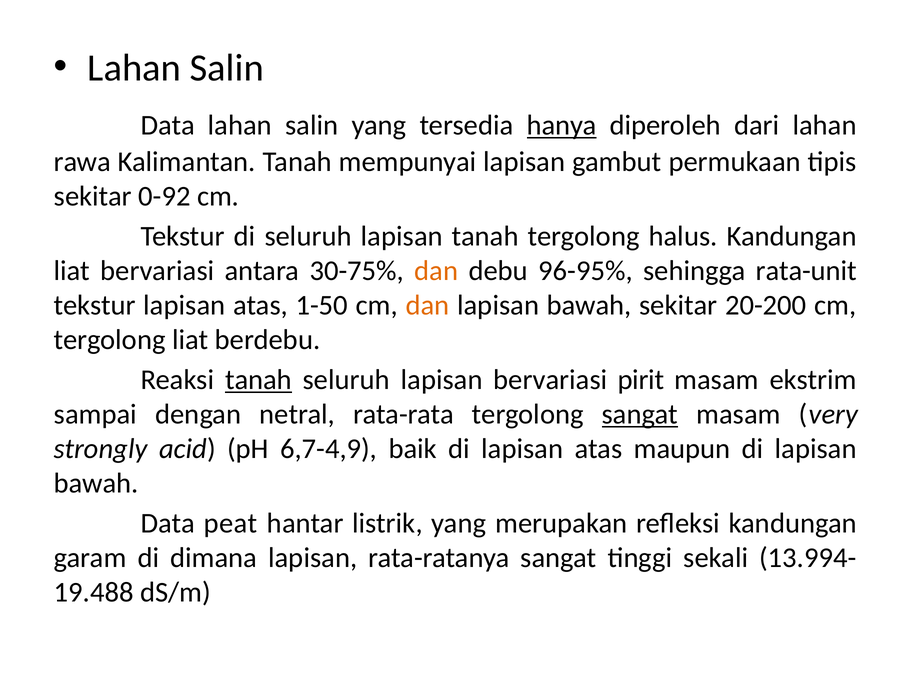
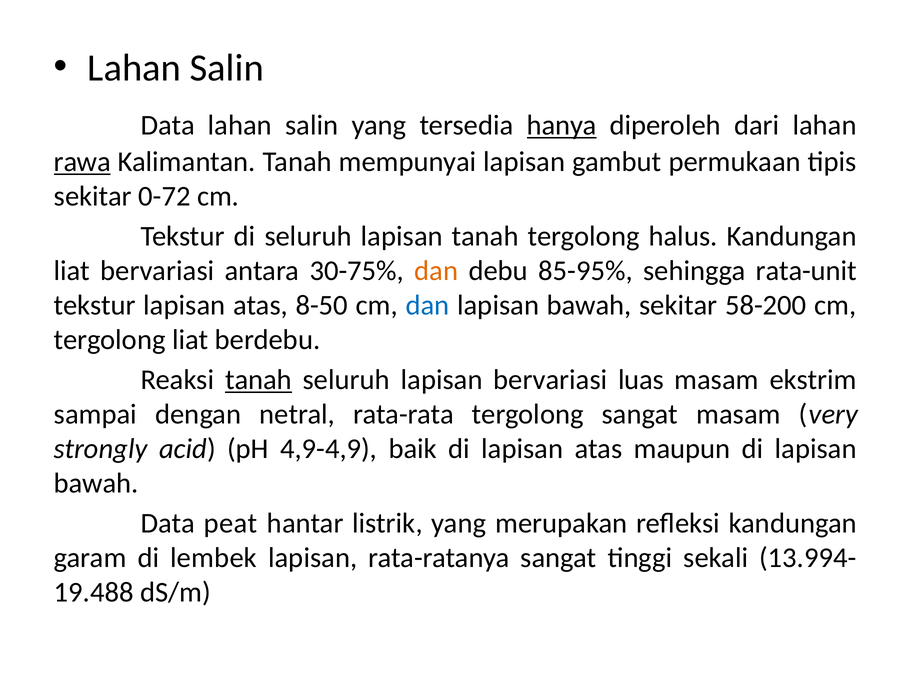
rawa underline: none -> present (82, 162)
0-92: 0-92 -> 0-72 (164, 196)
96-95%: 96-95% -> 85-95% (586, 271)
1-50: 1-50 -> 8-50 (322, 305)
dan colour: orange -> blue (428, 305)
20-200: 20-200 -> 58-200 (766, 305)
pirit: pirit -> luas (641, 380)
sangat underline: present -> none (640, 414)
6,7-4,9: 6,7-4,9 -> 4,9-4,9 (329, 449)
dimana: dimana -> lembek (214, 558)
